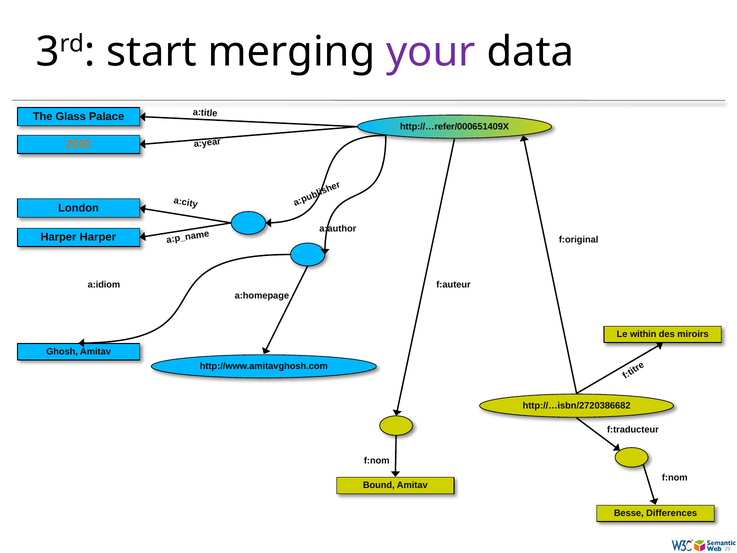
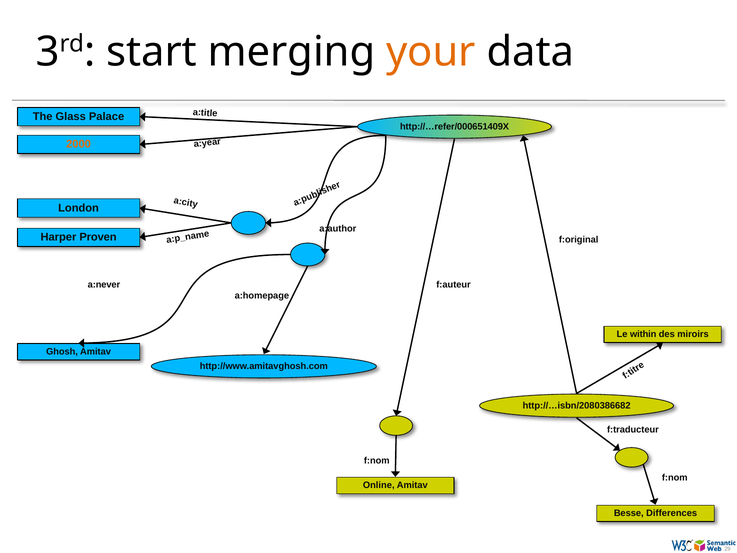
your colour: purple -> orange (431, 52)
Harper Harper: Harper -> Proven (98, 237)
a:idiom: a:idiom -> a:never (104, 284)
http://…isbn/2720386682: http://…isbn/2720386682 -> http://…isbn/2080386682 (577, 405)
Bound: Bound -> Online (379, 485)
